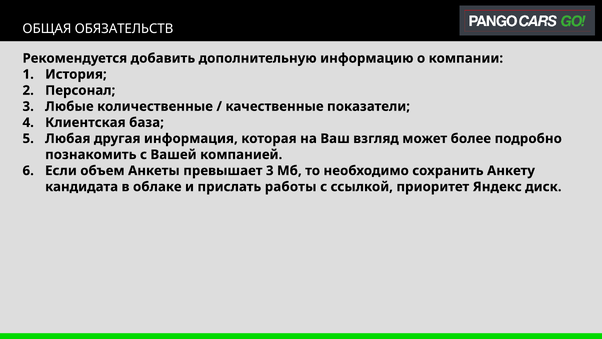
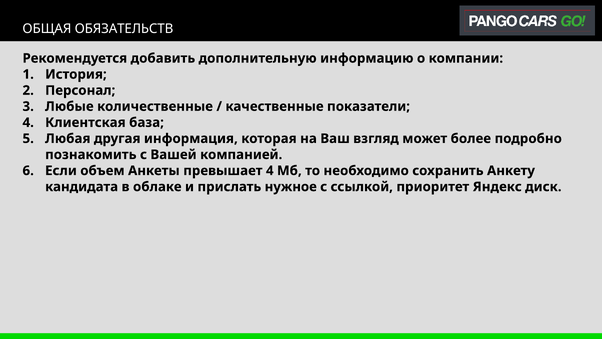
превышает 3: 3 -> 4 (270, 171)
работы: работы -> нужное (291, 187)
